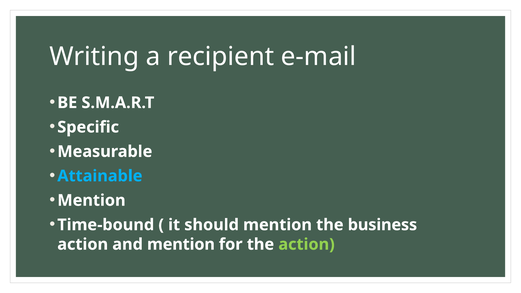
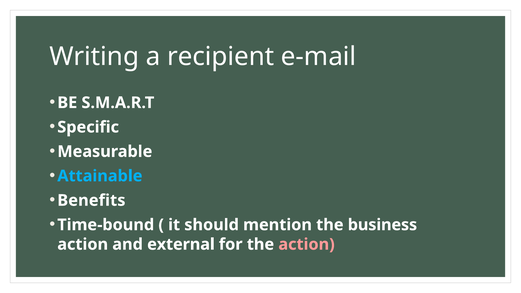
Mention: Mention -> Benefits (91, 200)
and mention: mention -> external (181, 244)
action colour: light green -> pink (307, 244)
